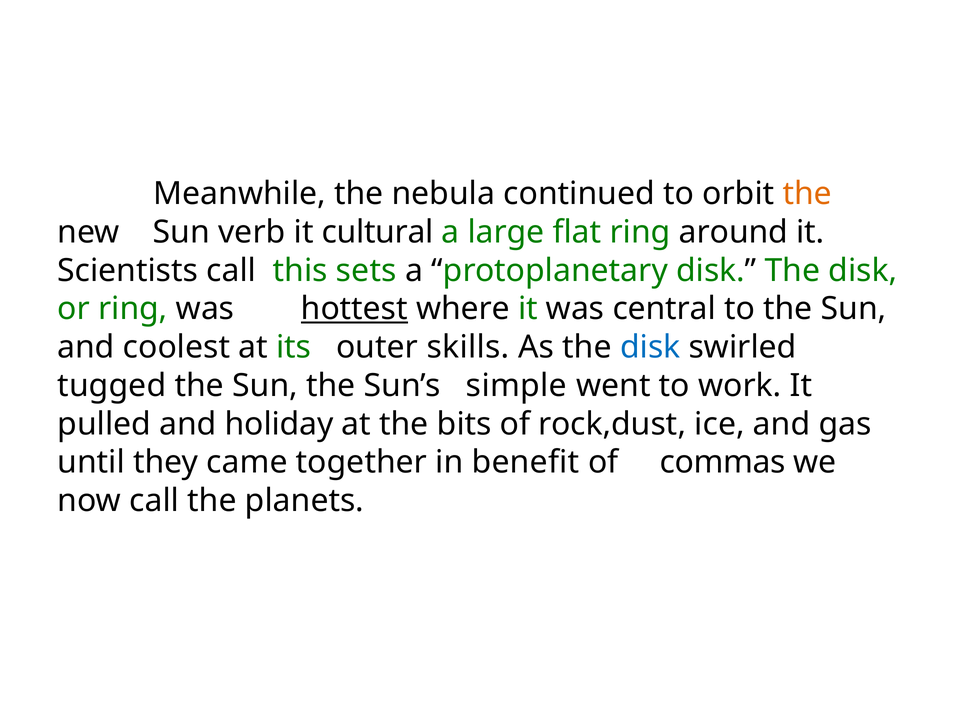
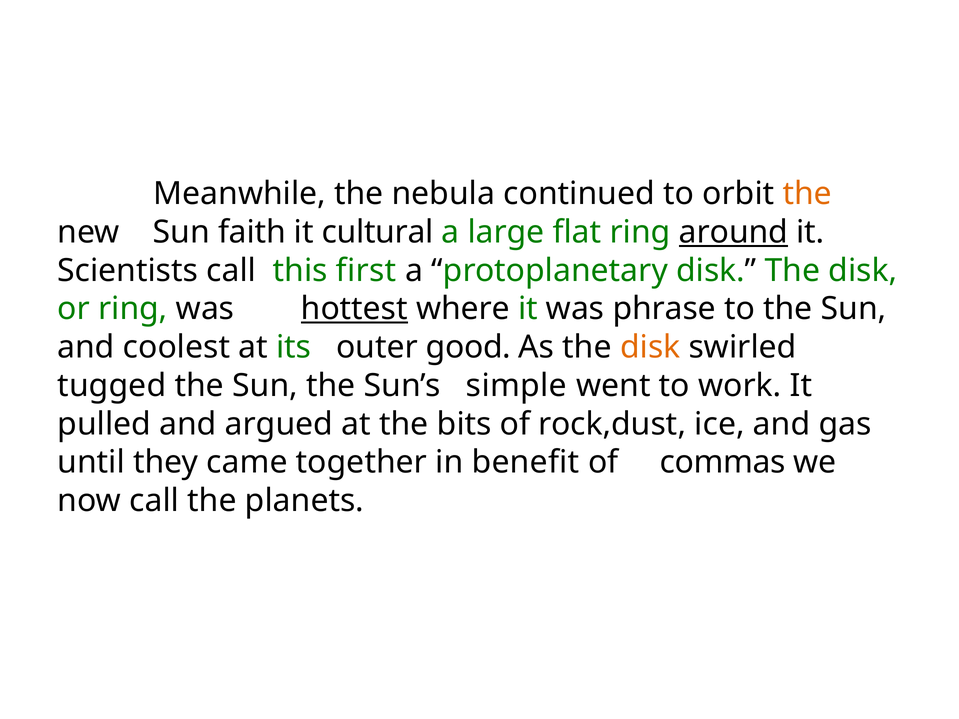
verb: verb -> faith (252, 232)
around underline: none -> present (734, 232)
sets: sets -> first (366, 271)
central: central -> phrase (664, 309)
skills: skills -> good (468, 347)
disk colour: blue -> orange (650, 347)
holiday: holiday -> argued (279, 424)
